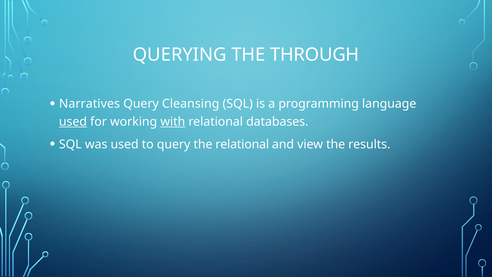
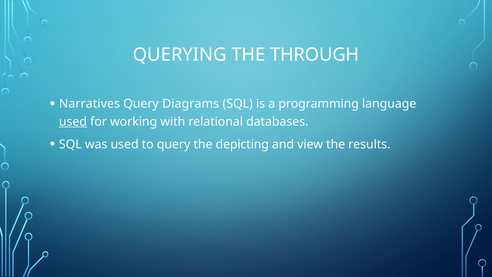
Cleansing: Cleansing -> Diagrams (191, 104)
with underline: present -> none (173, 122)
the relational: relational -> depicting (242, 144)
